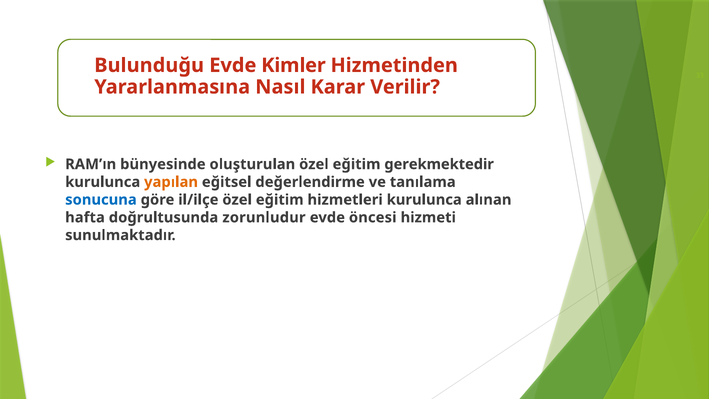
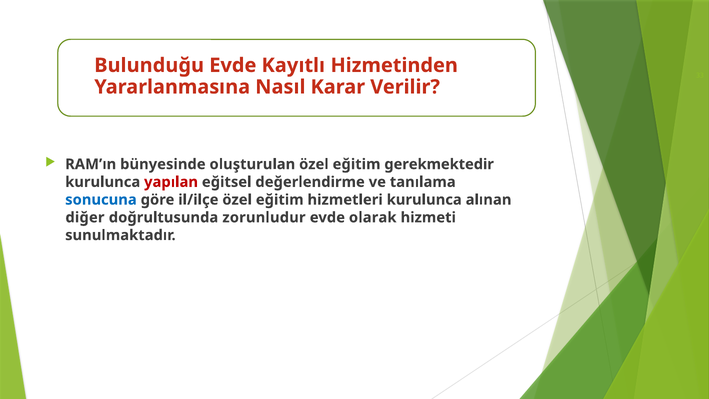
Kimler: Kimler -> Kayıtlı (293, 65)
yapılan colour: orange -> red (171, 182)
hafta: hafta -> diğer (85, 217)
öncesi: öncesi -> olarak (373, 217)
